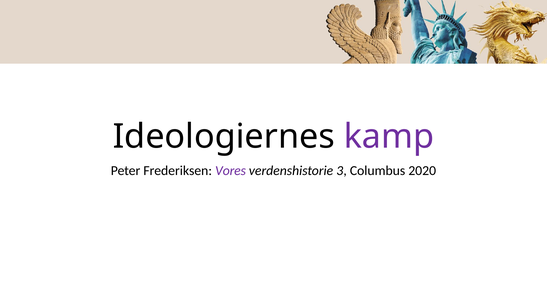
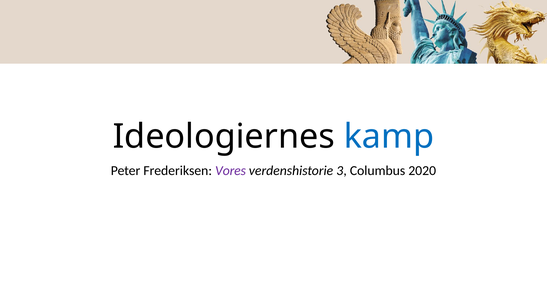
kamp colour: purple -> blue (389, 137)
